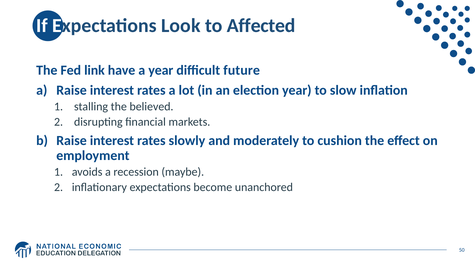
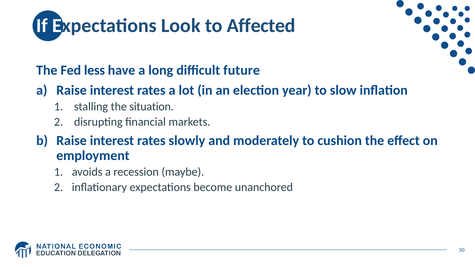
link: link -> less (95, 70)
a year: year -> long (161, 70)
believed: believed -> situation (152, 107)
